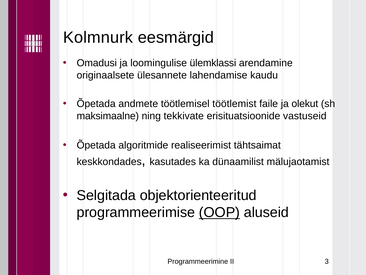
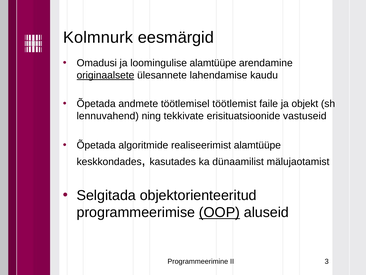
loomingulise ülemklassi: ülemklassi -> alamtüüpe (213, 63)
originaalsete underline: none -> present (105, 75)
olekut: olekut -> objekt (305, 104)
maksimaalne: maksimaalne -> lennuvahend (108, 116)
realiseerimist tähtsaimat: tähtsaimat -> alamtüüpe (257, 145)
